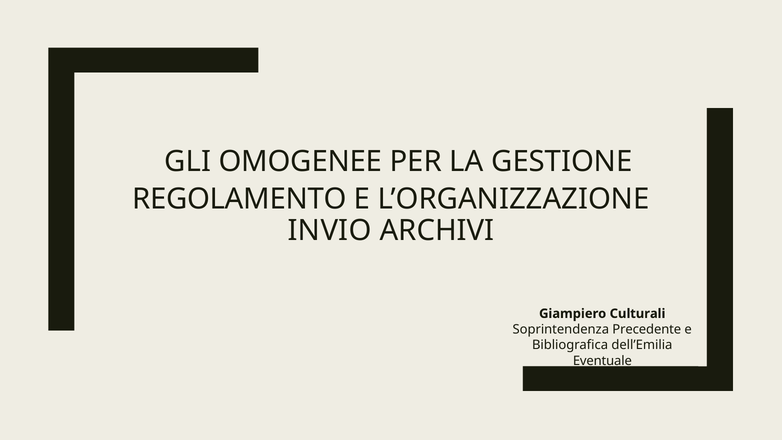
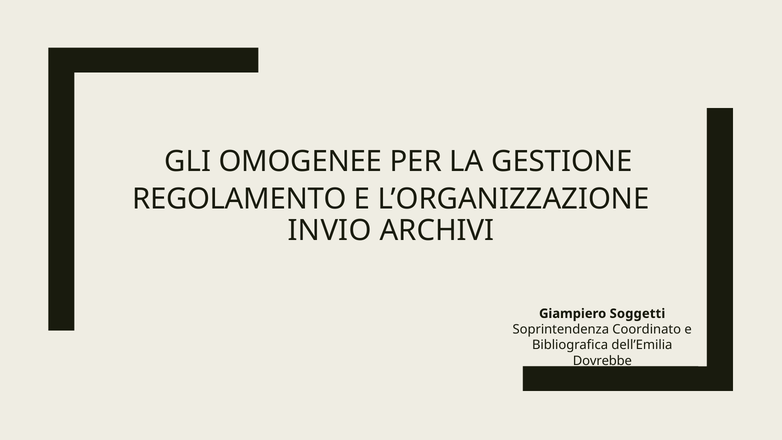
Culturali: Culturali -> Soggetti (637, 314)
Precedente: Precedente -> Coordinato (647, 329)
Eventuale: Eventuale -> Dovrebbe (602, 361)
